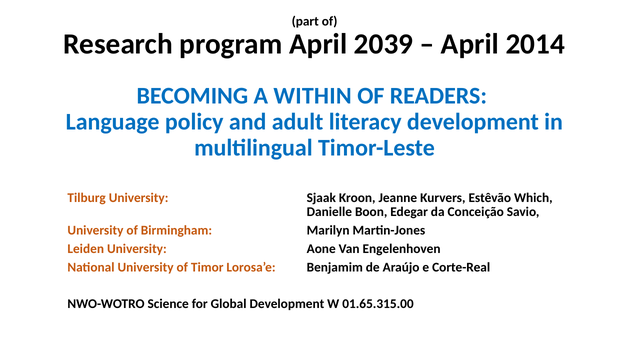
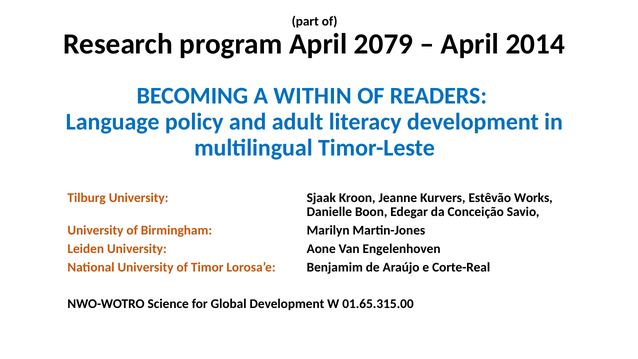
2039: 2039 -> 2079 (384, 44)
Which: Which -> Works (533, 198)
